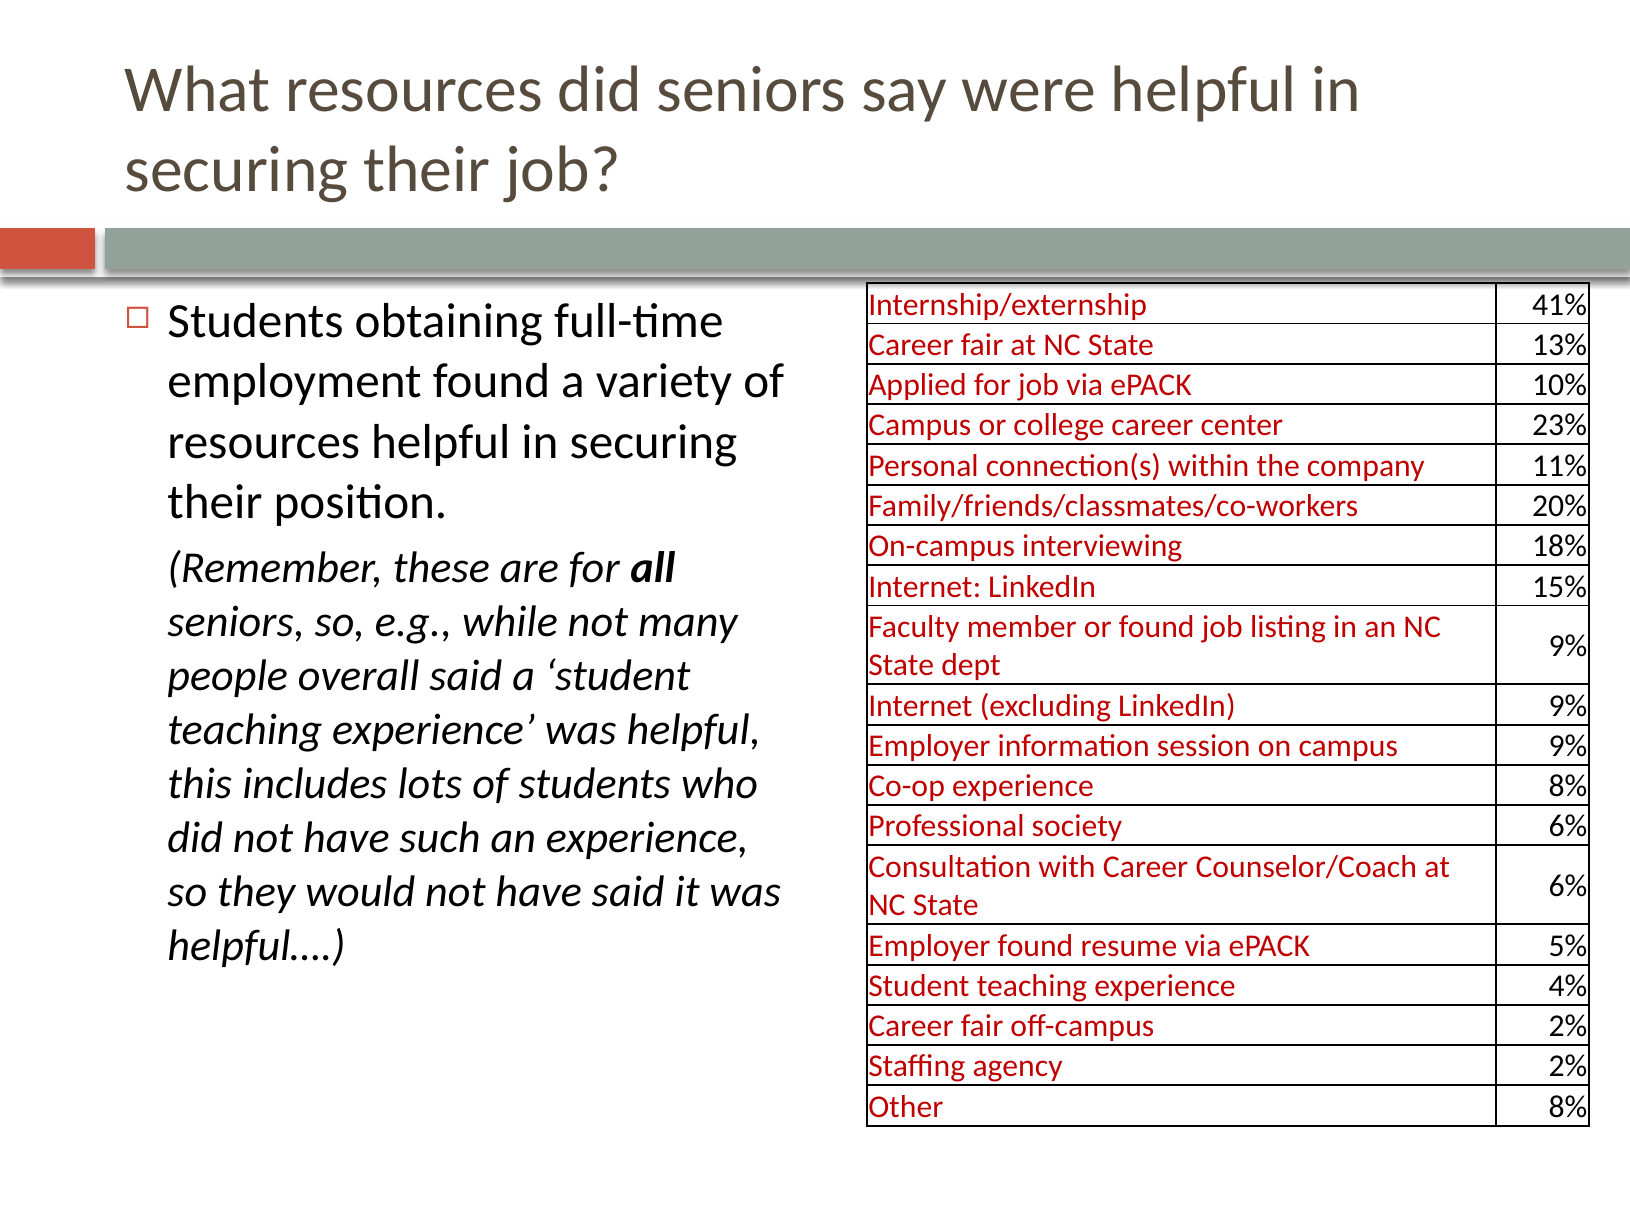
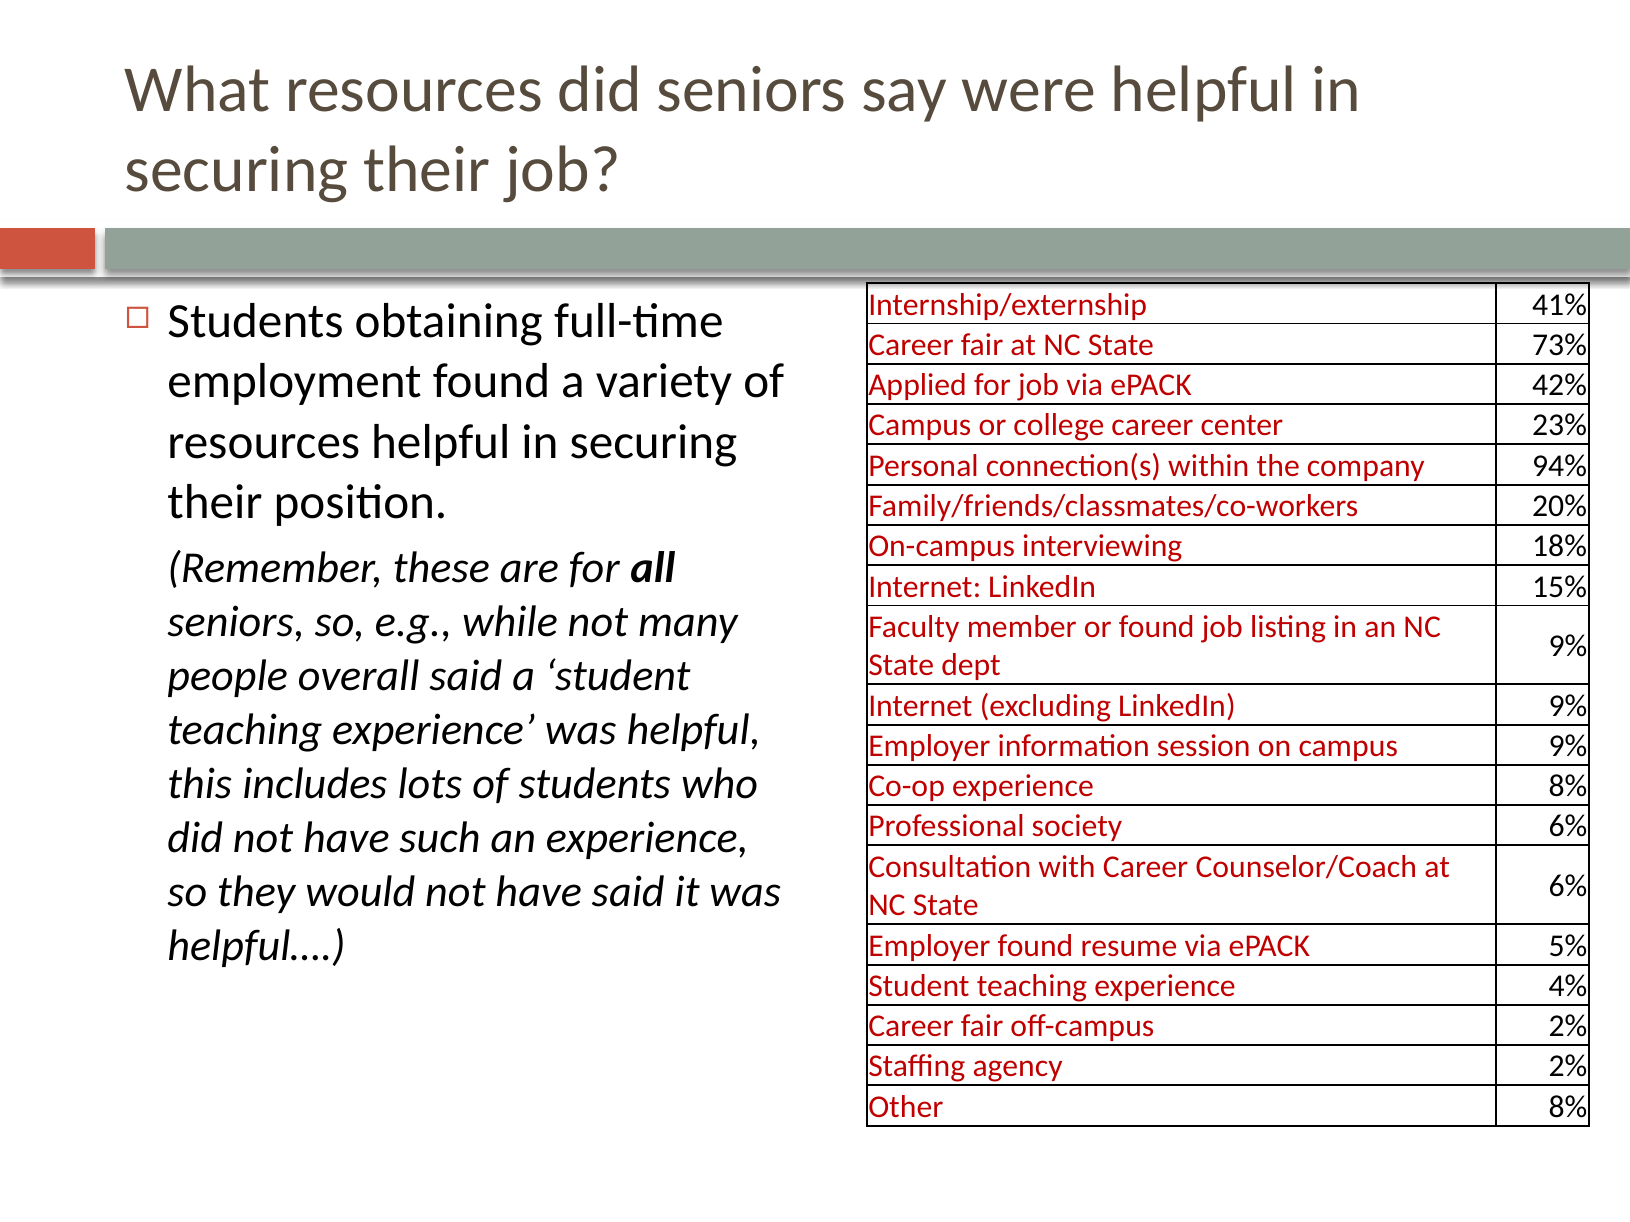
13%: 13% -> 73% (1560, 345)
10%: 10% -> 42% (1560, 385)
11%: 11% -> 94% (1560, 466)
